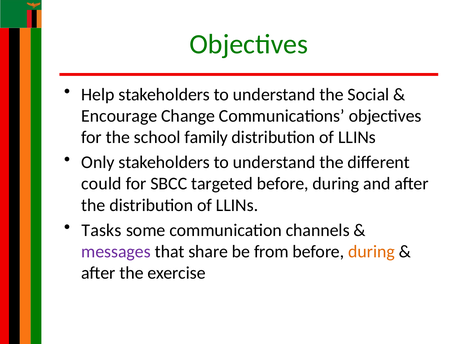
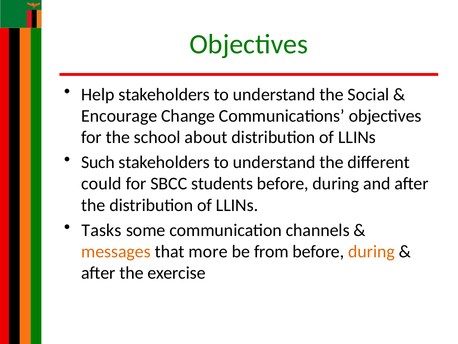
family: family -> about (206, 137)
Only: Only -> Such (98, 162)
targeted: targeted -> students (222, 183)
messages colour: purple -> orange (116, 251)
share: share -> more (208, 251)
